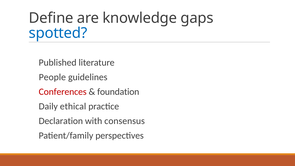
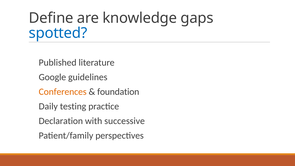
People: People -> Google (52, 77)
Conferences colour: red -> orange (63, 92)
ethical: ethical -> testing (73, 106)
consensus: consensus -> successive (125, 121)
